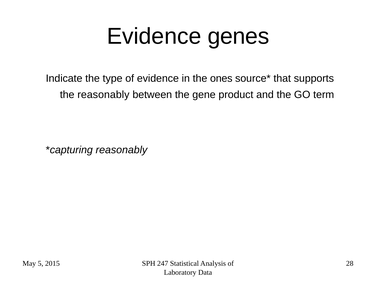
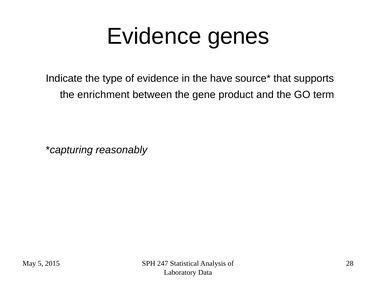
ones: ones -> have (221, 78)
the reasonably: reasonably -> enrichment (103, 95)
